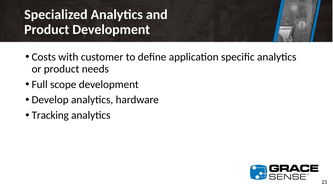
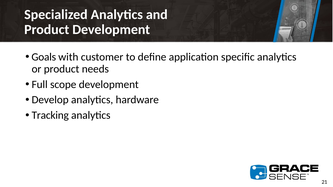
Costs: Costs -> Goals (44, 57)
